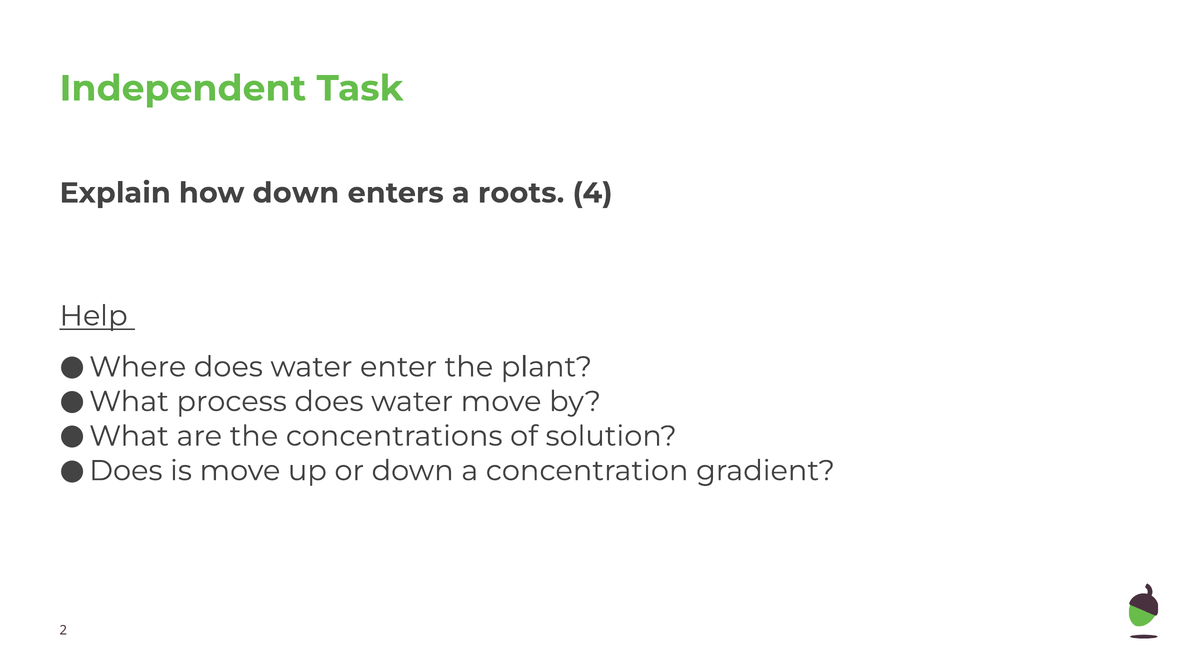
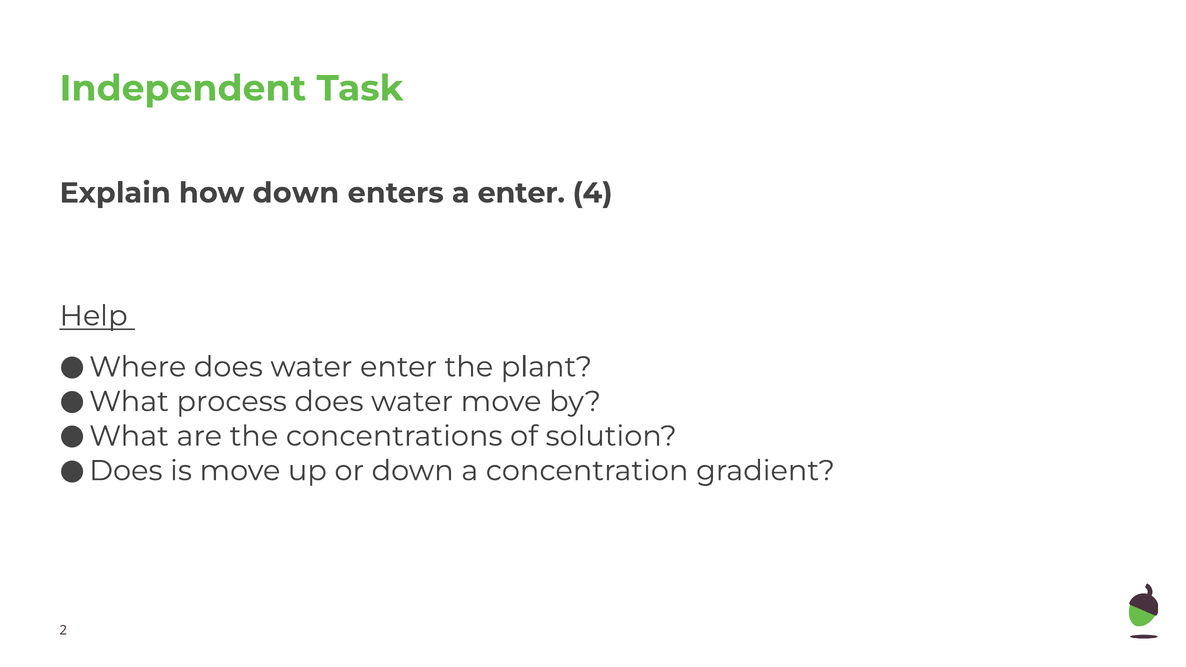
a roots: roots -> enter (521, 193)
